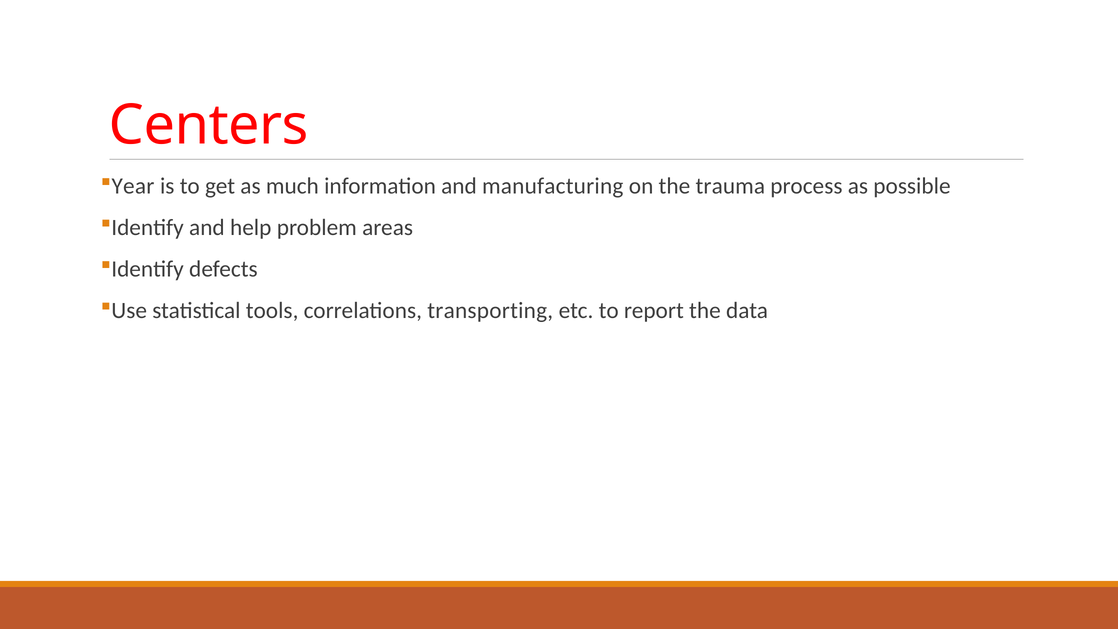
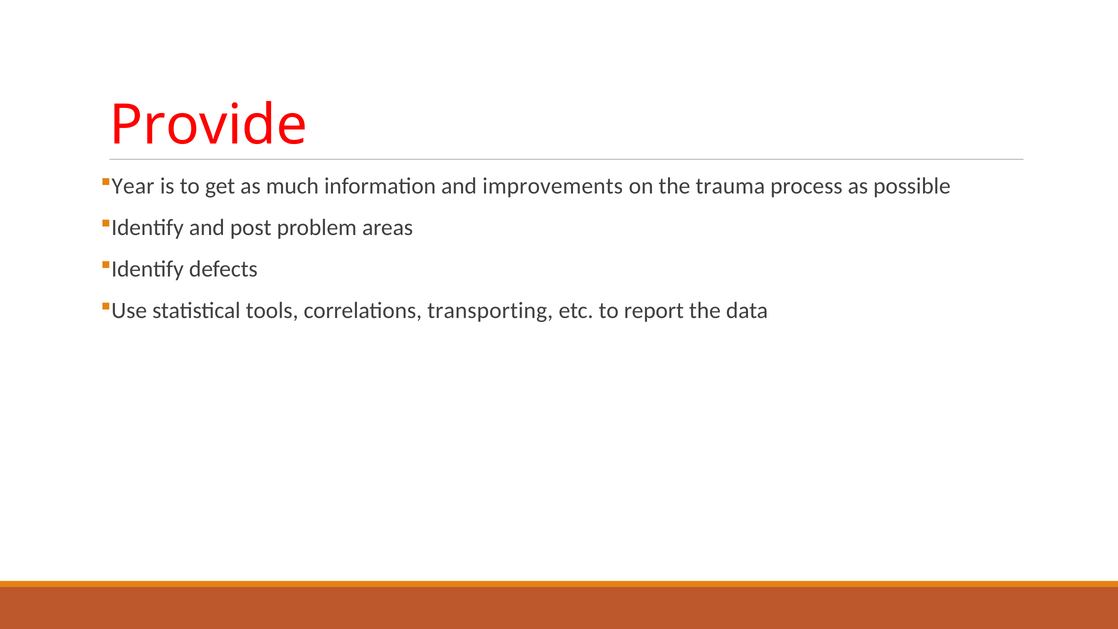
Centers: Centers -> Provide (208, 125)
manufacturing: manufacturing -> improvements (553, 186)
help: help -> post (251, 227)
